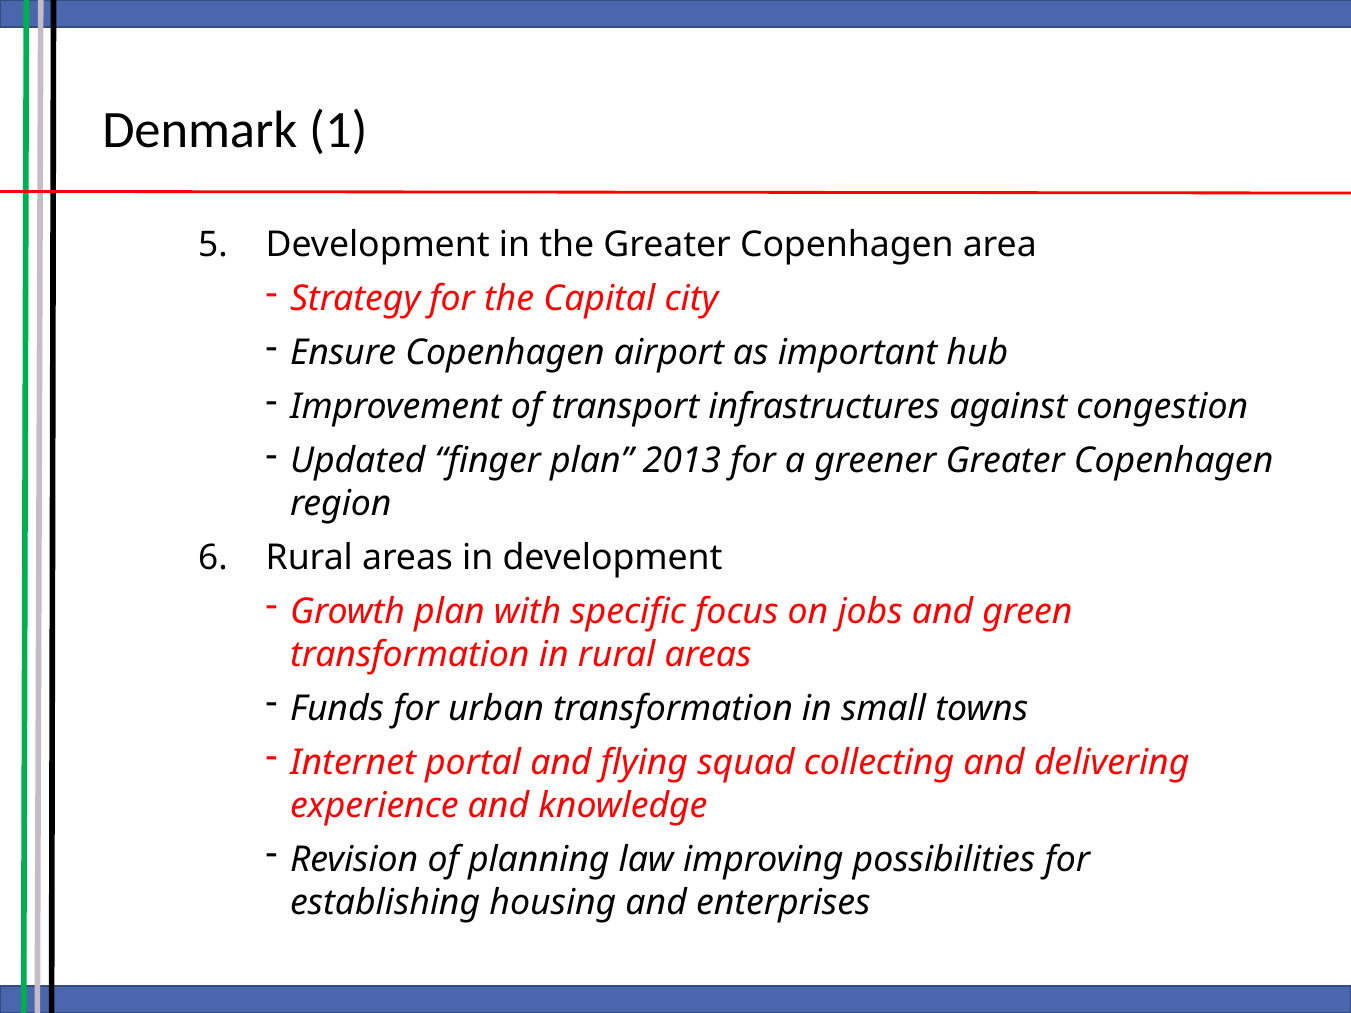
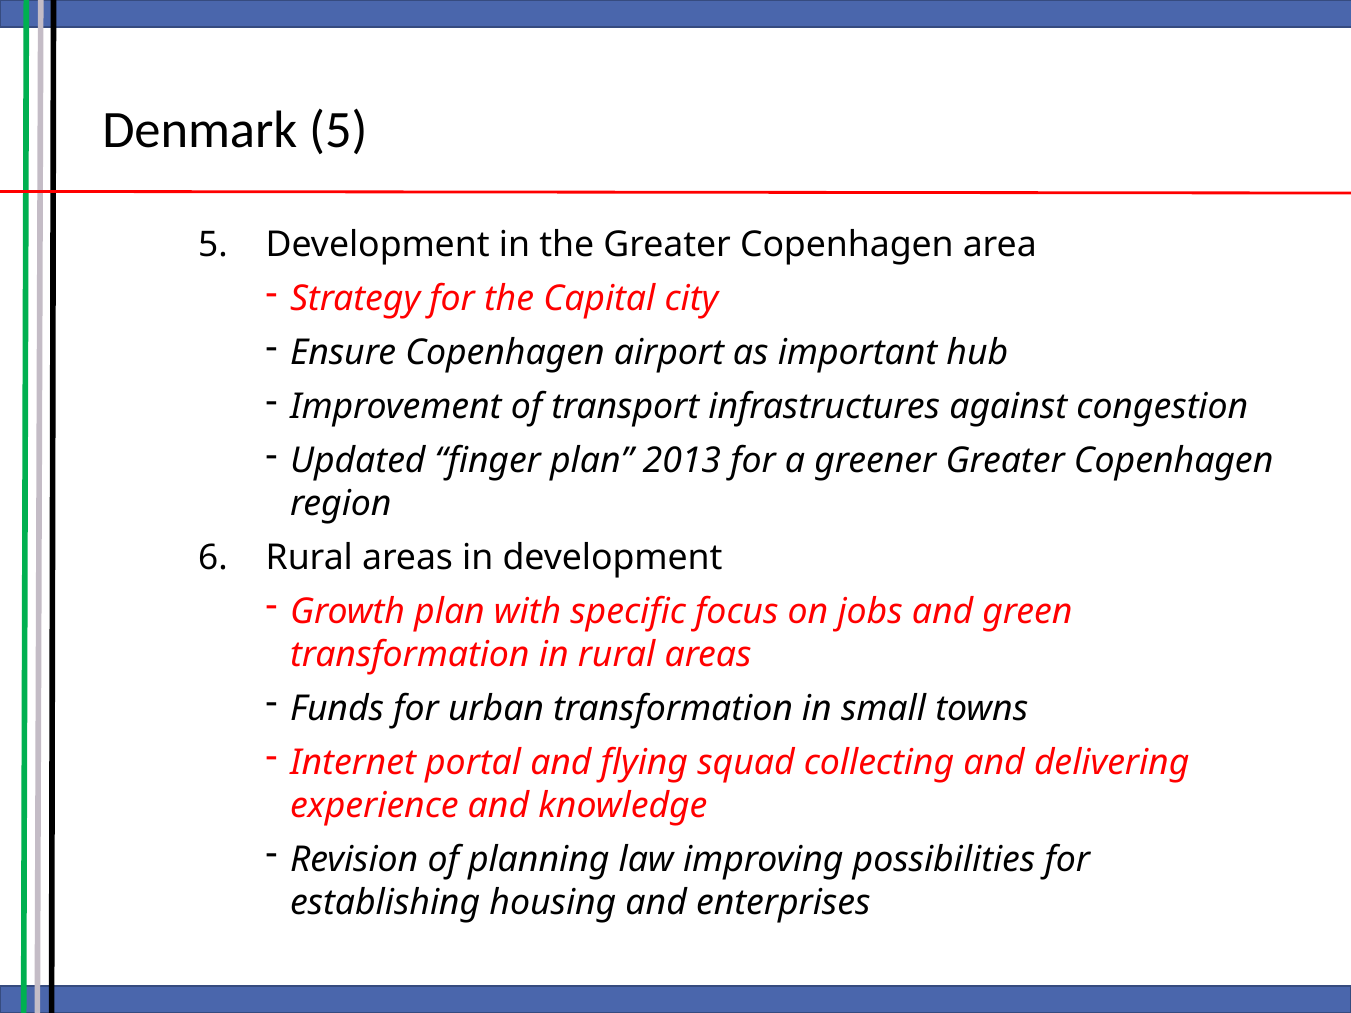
Denmark 1: 1 -> 5 (338, 131)
